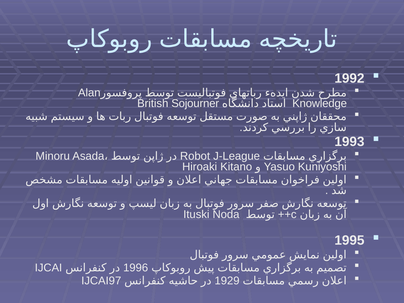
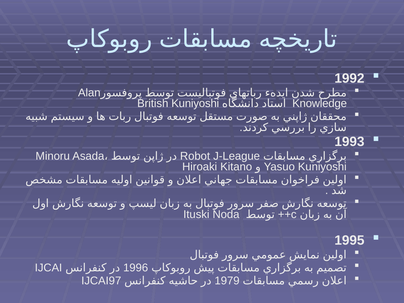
British Sojourner: Sojourner -> Kuniyoshi (195, 104)
1929: 1929 -> 1979 (227, 281)
